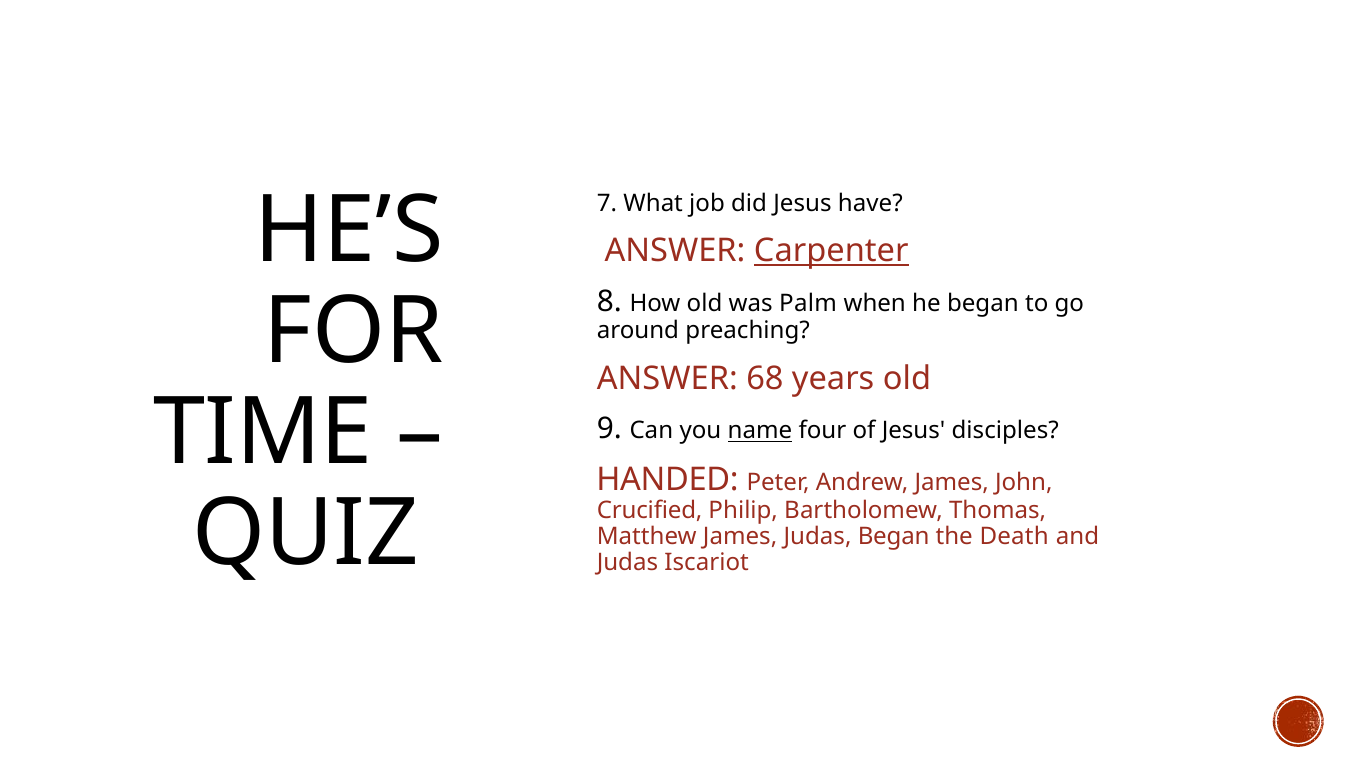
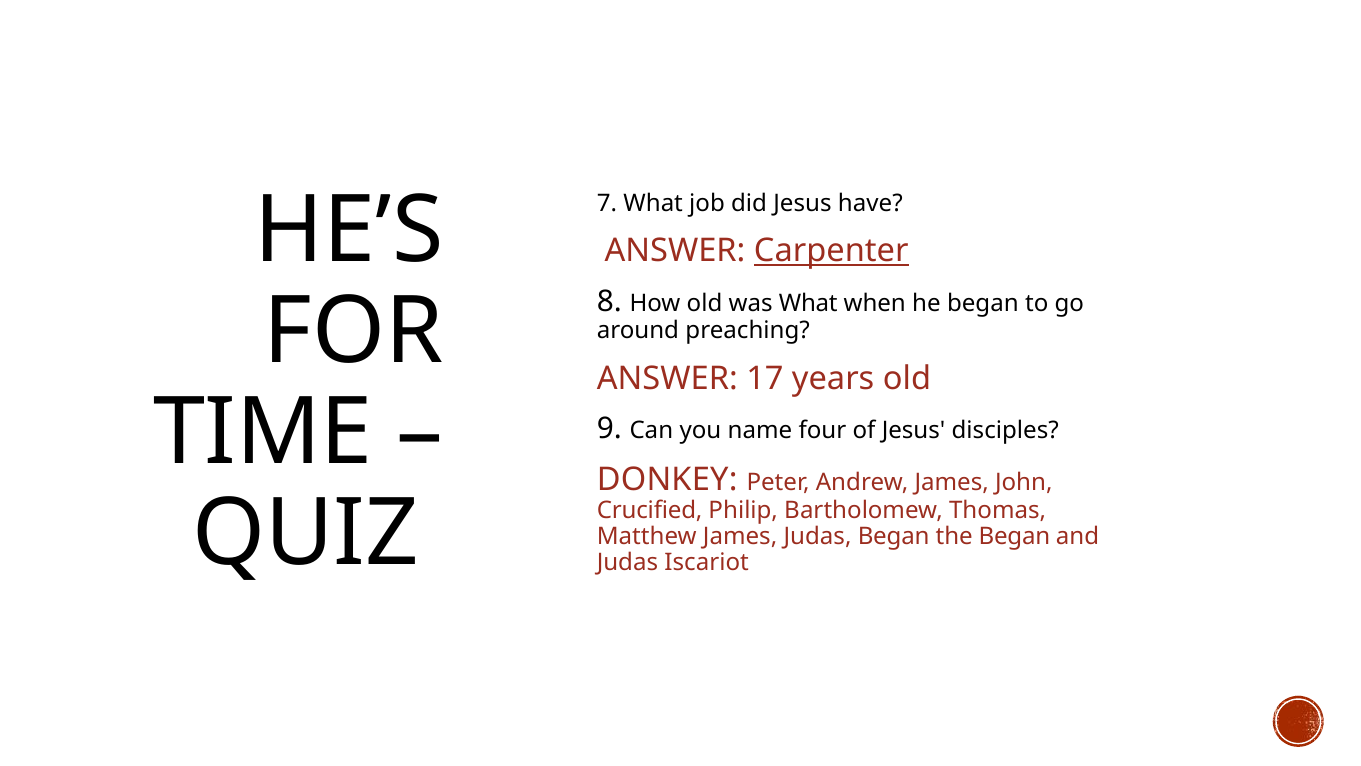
was Palm: Palm -> What (808, 303)
68: 68 -> 17 (765, 378)
name underline: present -> none (760, 431)
HANDED: HANDED -> DONKEY (667, 479)
the Death: Death -> Began (1014, 536)
